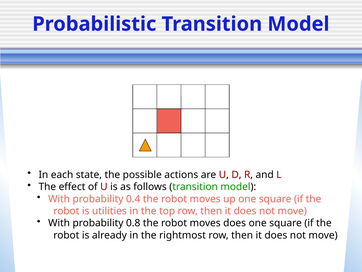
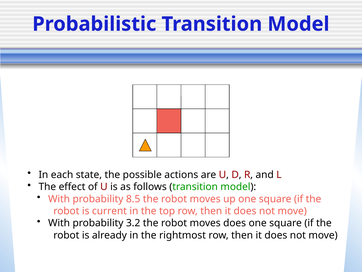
0.4: 0.4 -> 8.5 (133, 199)
utilities: utilities -> current (109, 211)
0.8: 0.8 -> 3.2 (133, 223)
